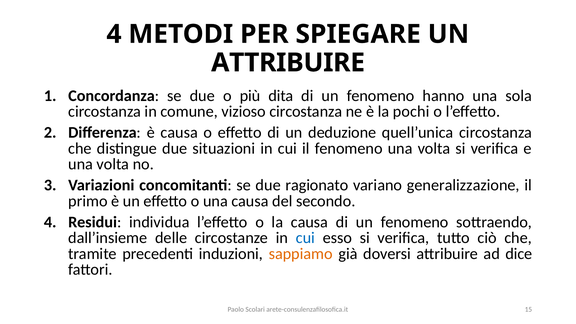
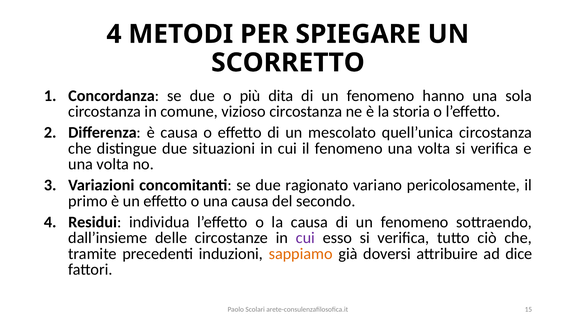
ATTRIBUIRE: ATTRIBUIRE -> SCORRETTO (288, 63)
pochi: pochi -> storia (411, 111)
deduzione: deduzione -> mescolato (342, 133)
generalizzazione: generalizzazione -> pericolosamente (463, 185)
cui colour: blue -> purple (305, 238)
